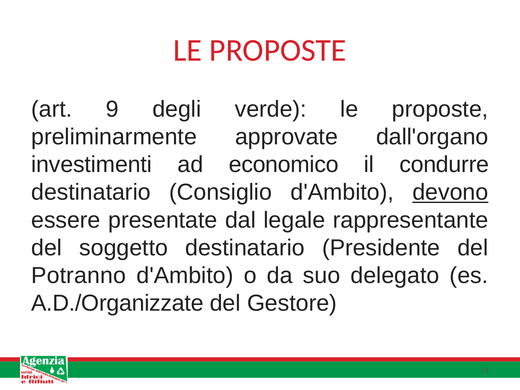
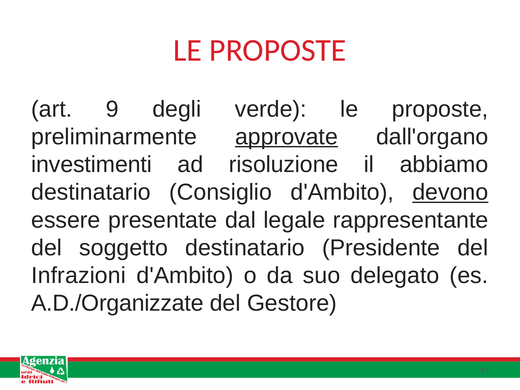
approvate underline: none -> present (286, 137)
economico: economico -> risoluzione (284, 165)
condurre: condurre -> abbiamo (444, 165)
Potranno: Potranno -> Infrazioni (79, 276)
